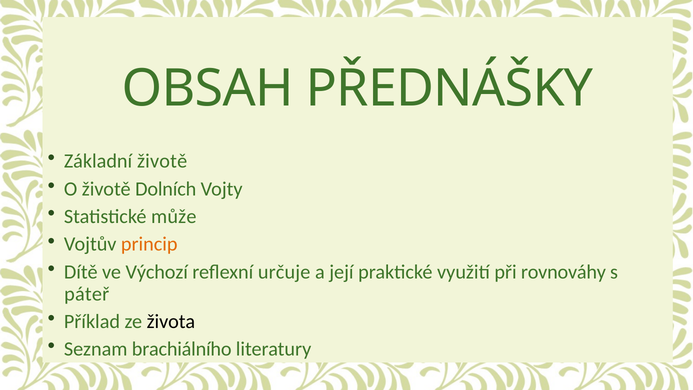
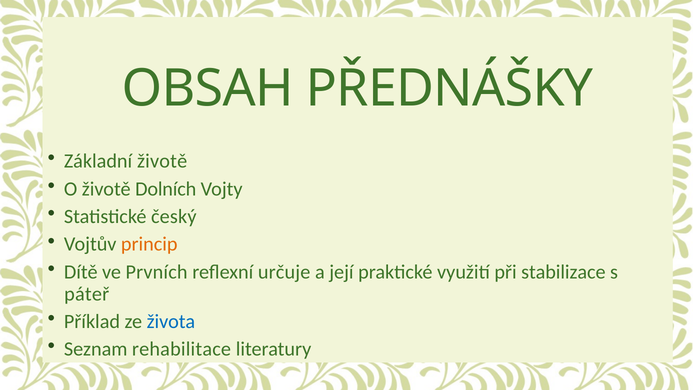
může: může -> český (174, 216)
Výchozí: Výchozí -> Prvních (157, 272)
rovnováhy: rovnováhy -> stabilizace (563, 272)
života colour: black -> blue (171, 321)
brachiálního: brachiálního -> rehabilitace (181, 349)
